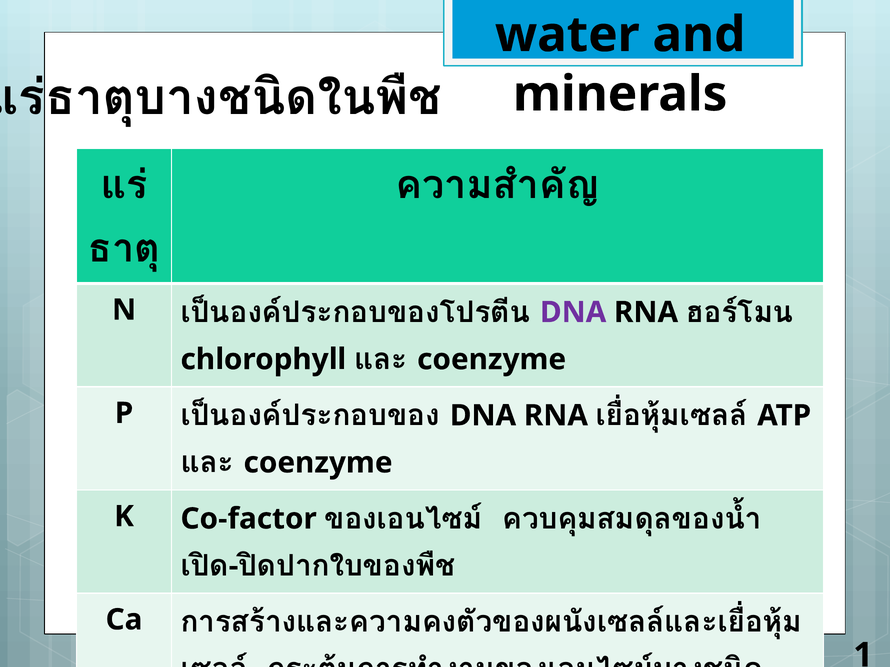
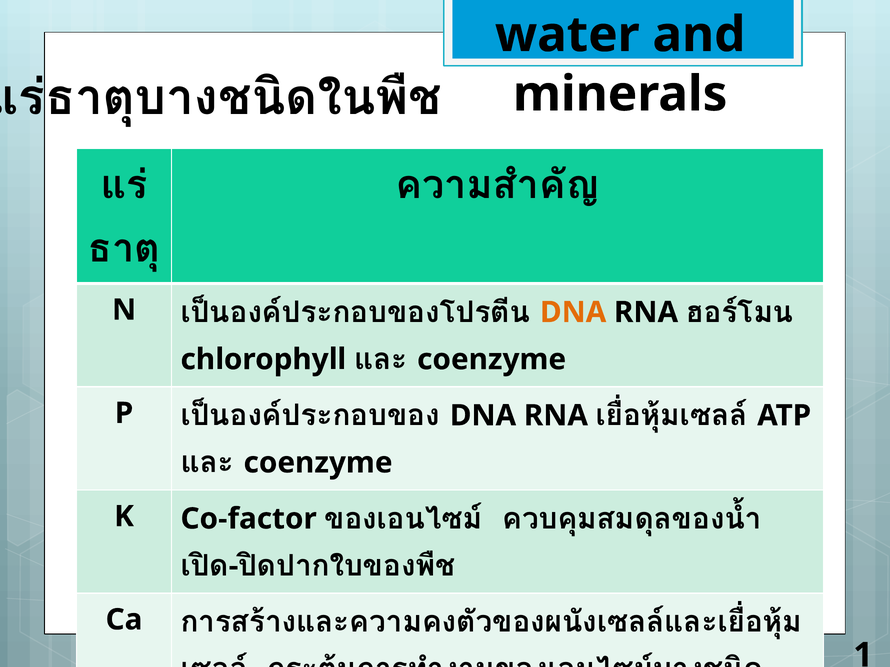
DNA colour: purple -> orange (573, 312)
